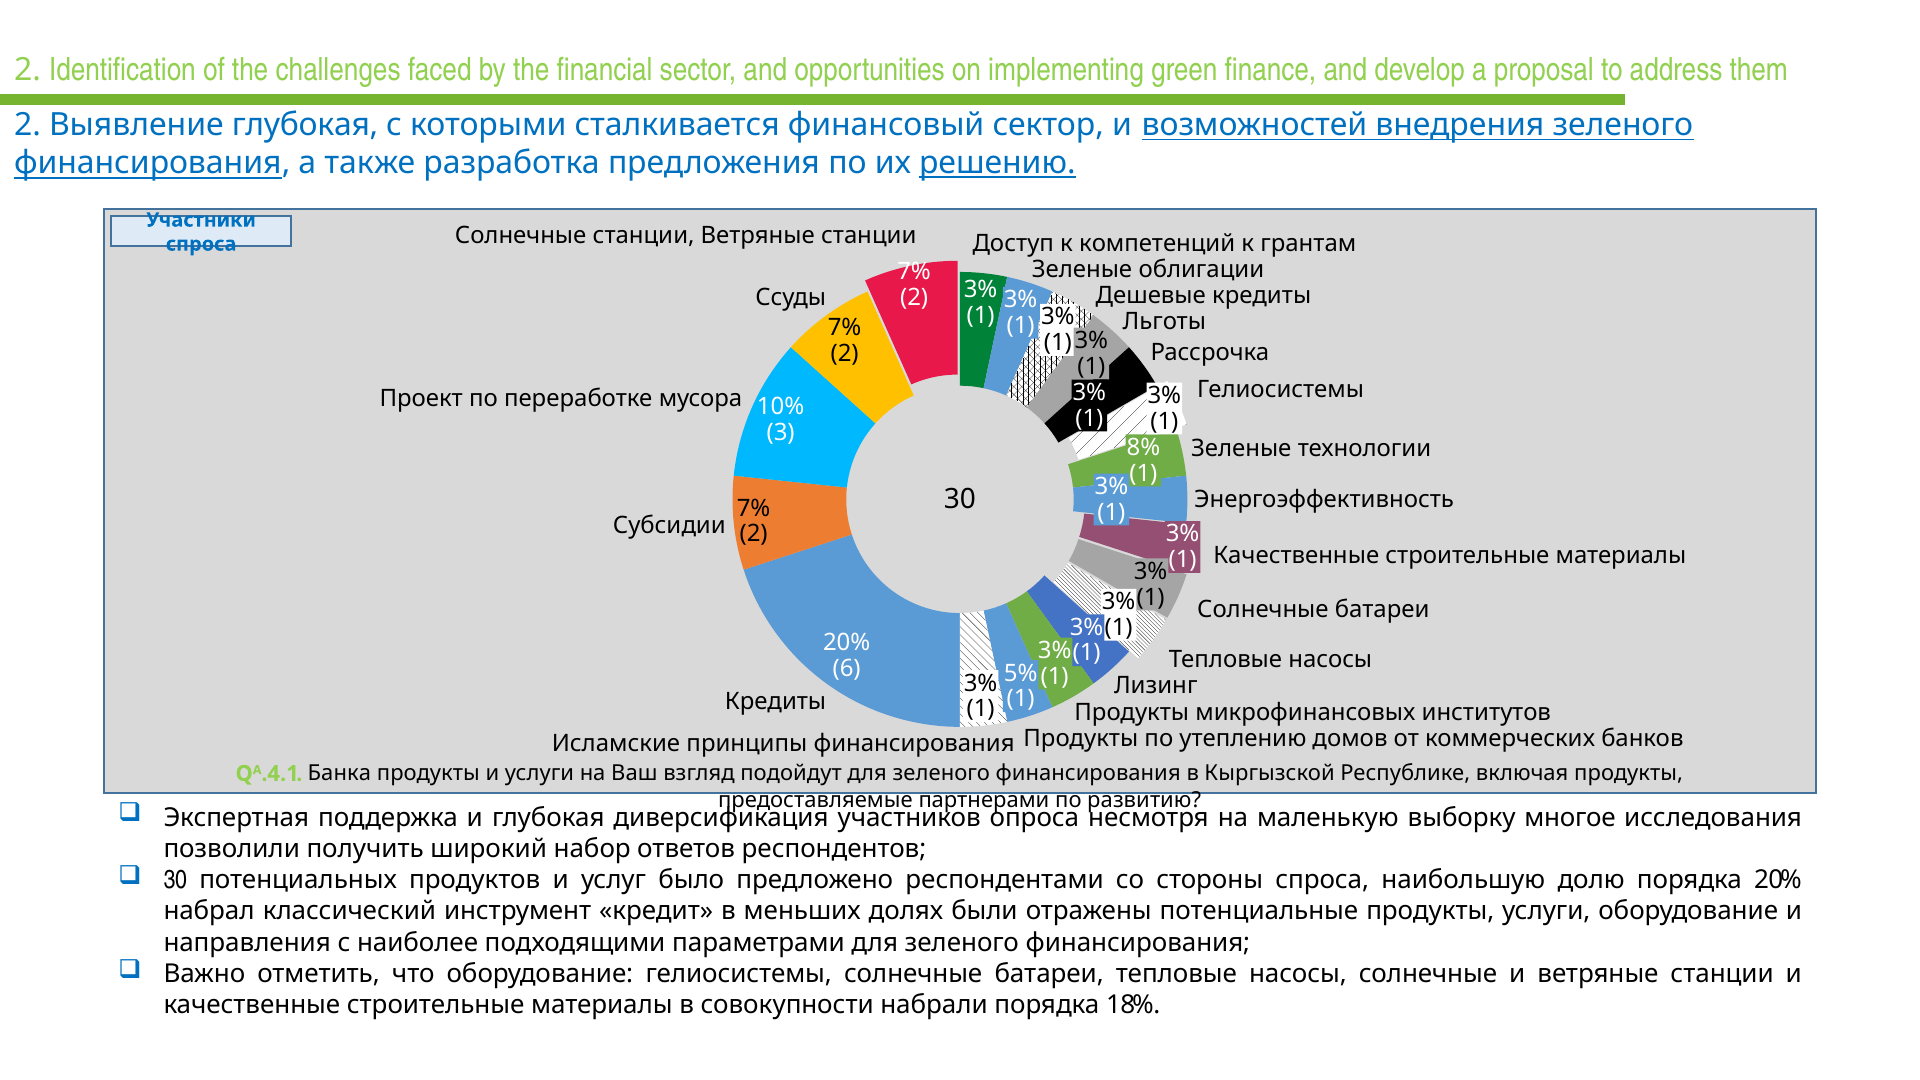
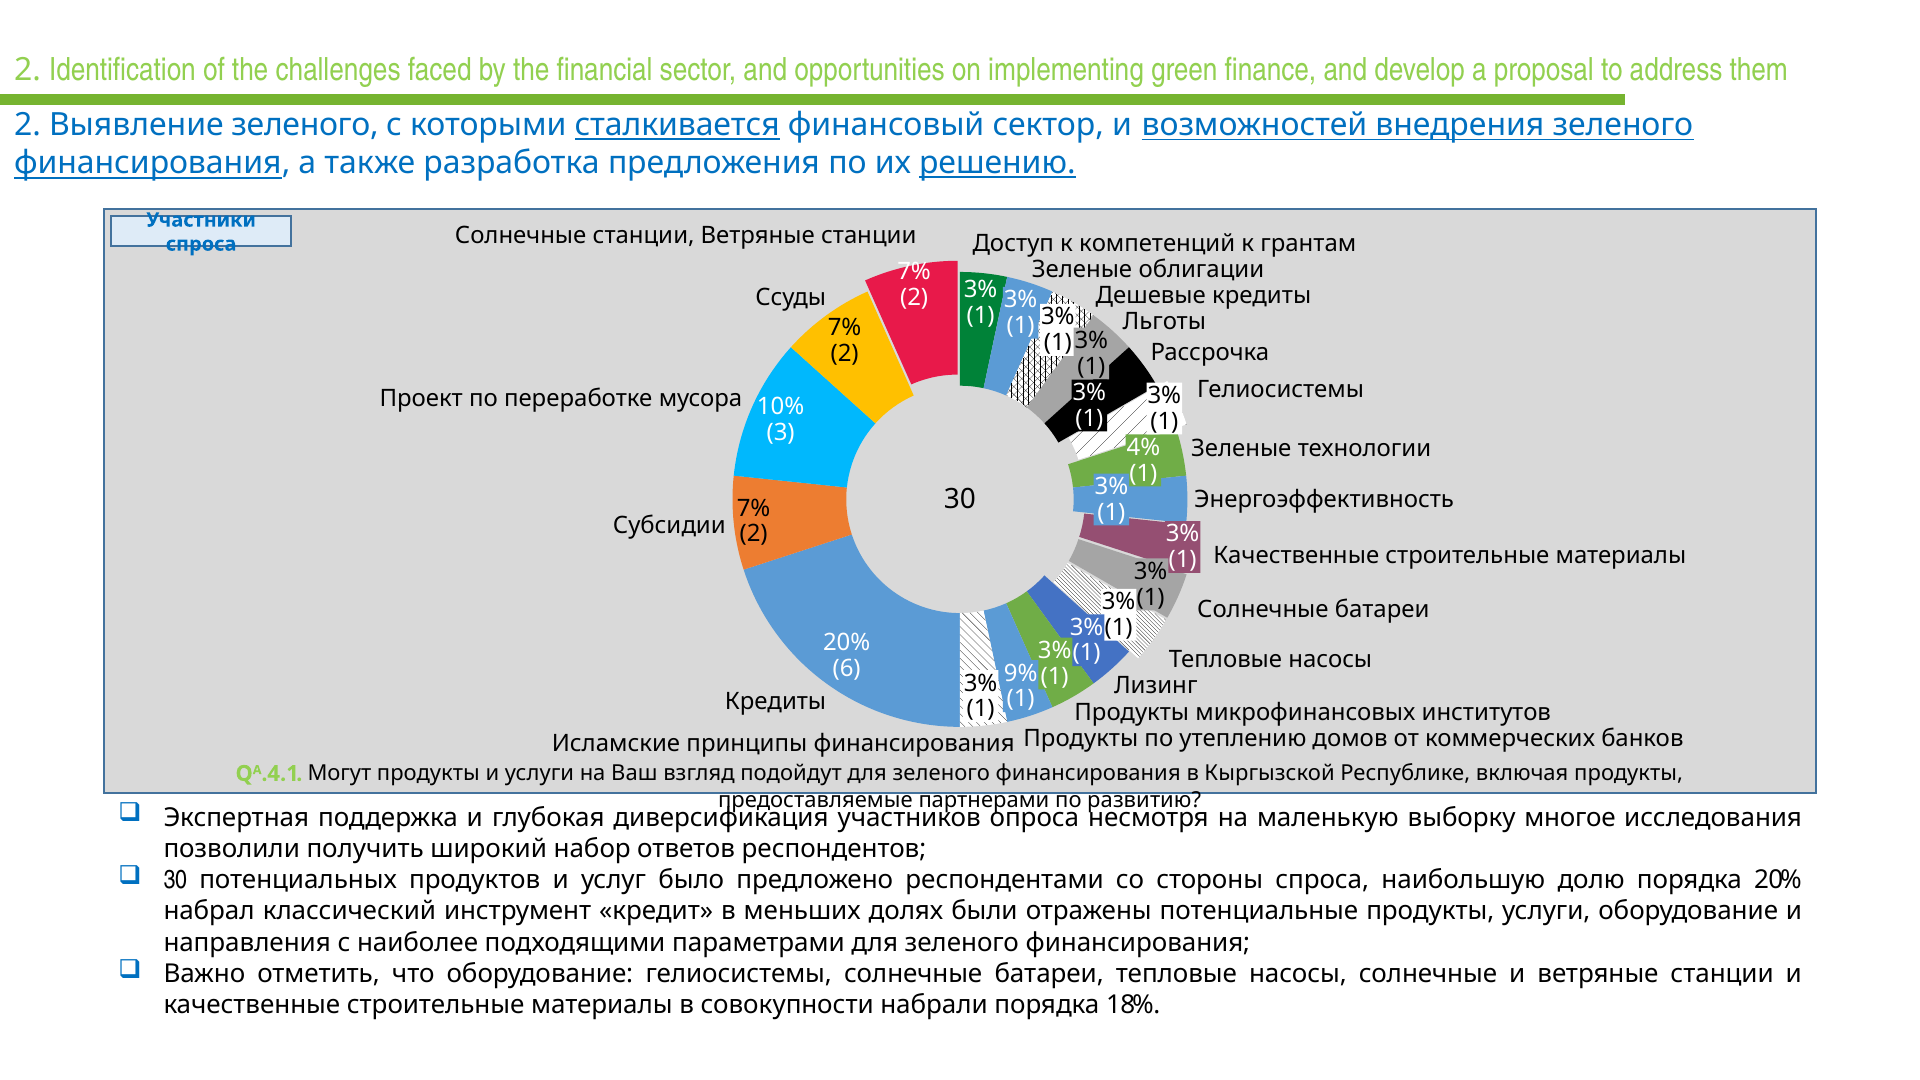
Выявление глубокая: глубокая -> зеленого (305, 125)
сталкивается underline: none -> present (677, 125)
8%: 8% -> 4% (1143, 447)
5%: 5% -> 9% (1021, 673)
Банка: Банка -> Могут (339, 774)
